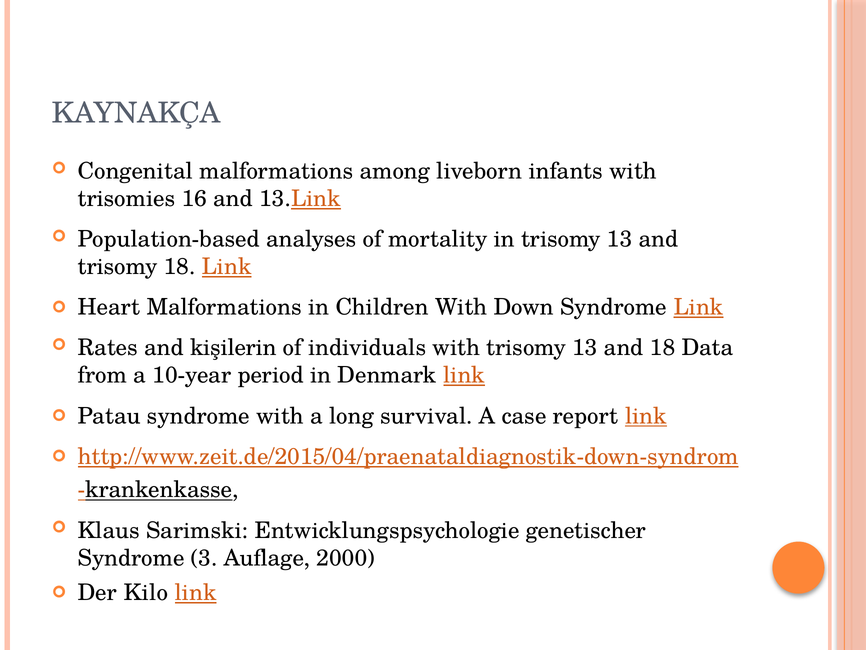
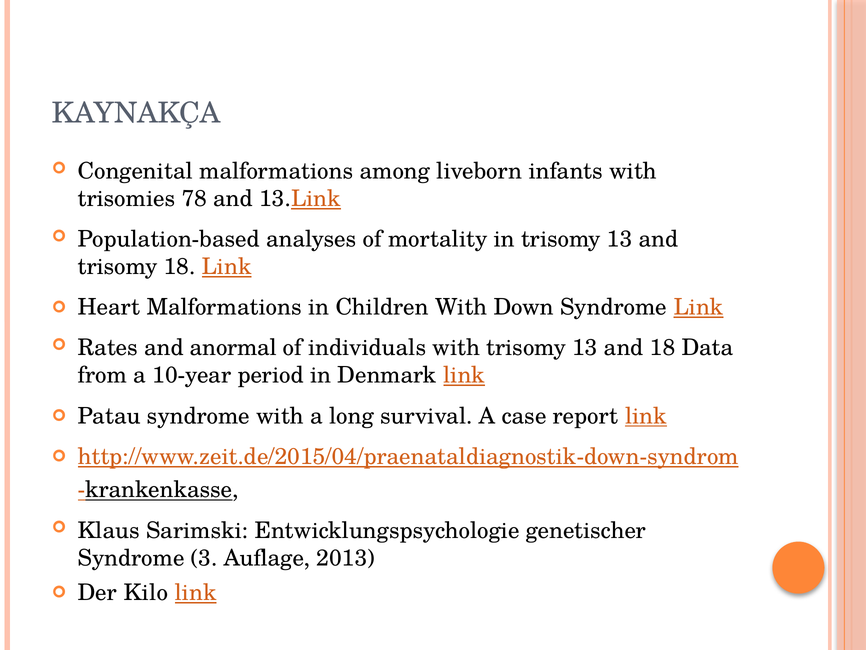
16: 16 -> 78 (194, 199)
kişilerin: kişilerin -> anormal (233, 348)
2000: 2000 -> 2013 (346, 558)
